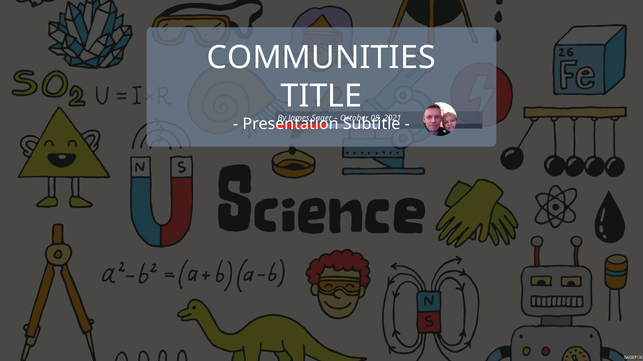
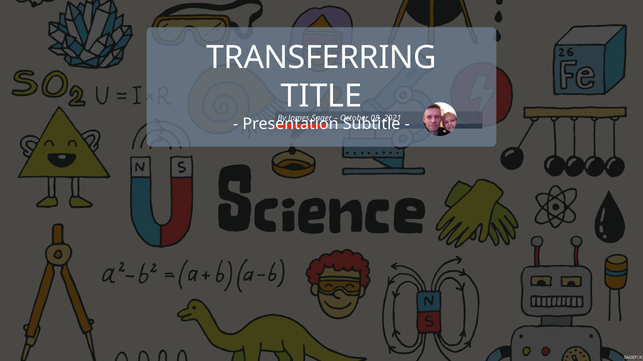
COMMUNITIES: COMMUNITIES -> TRANSFERRING (322, 58)
